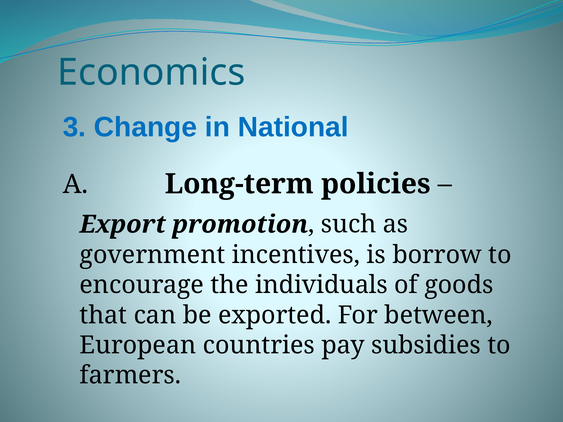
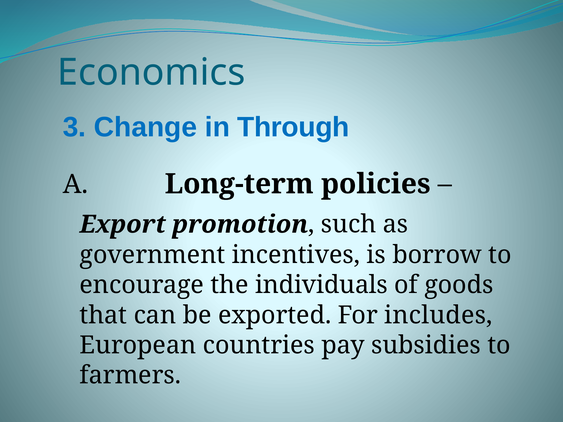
National: National -> Through (293, 127)
between: between -> includes (438, 315)
